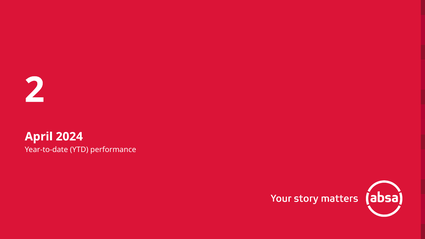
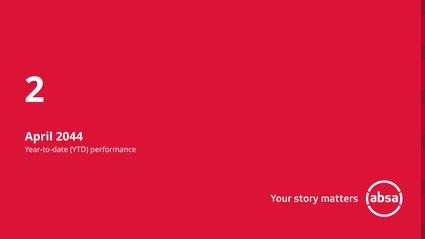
2024: 2024 -> 2044 (69, 137)
